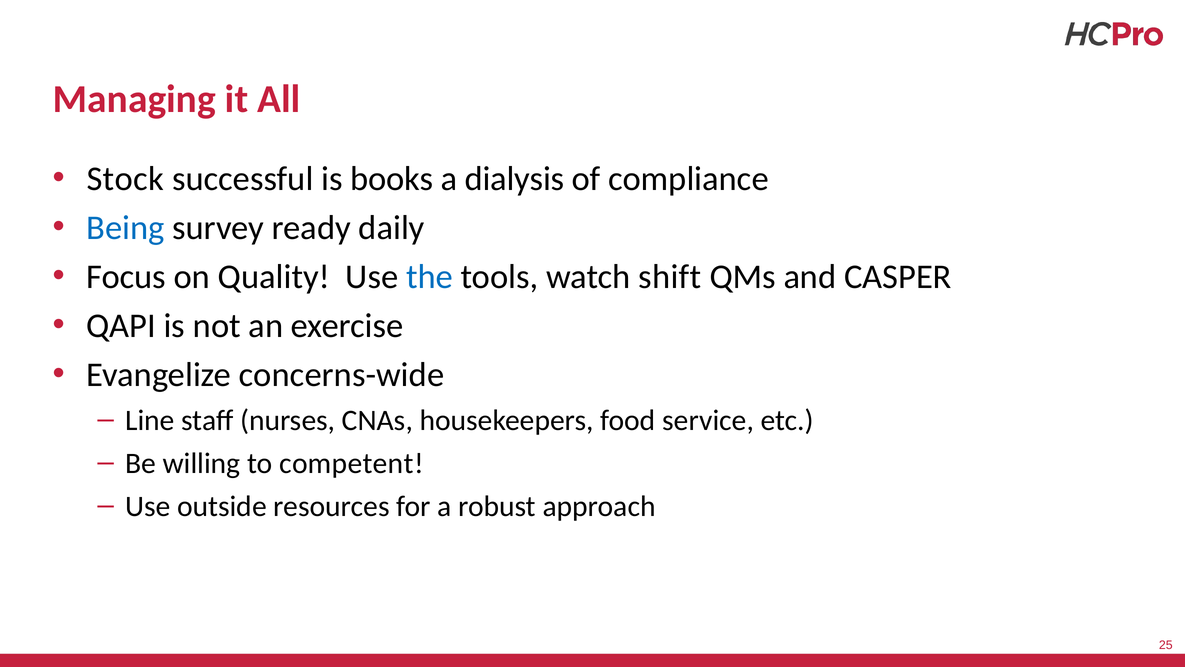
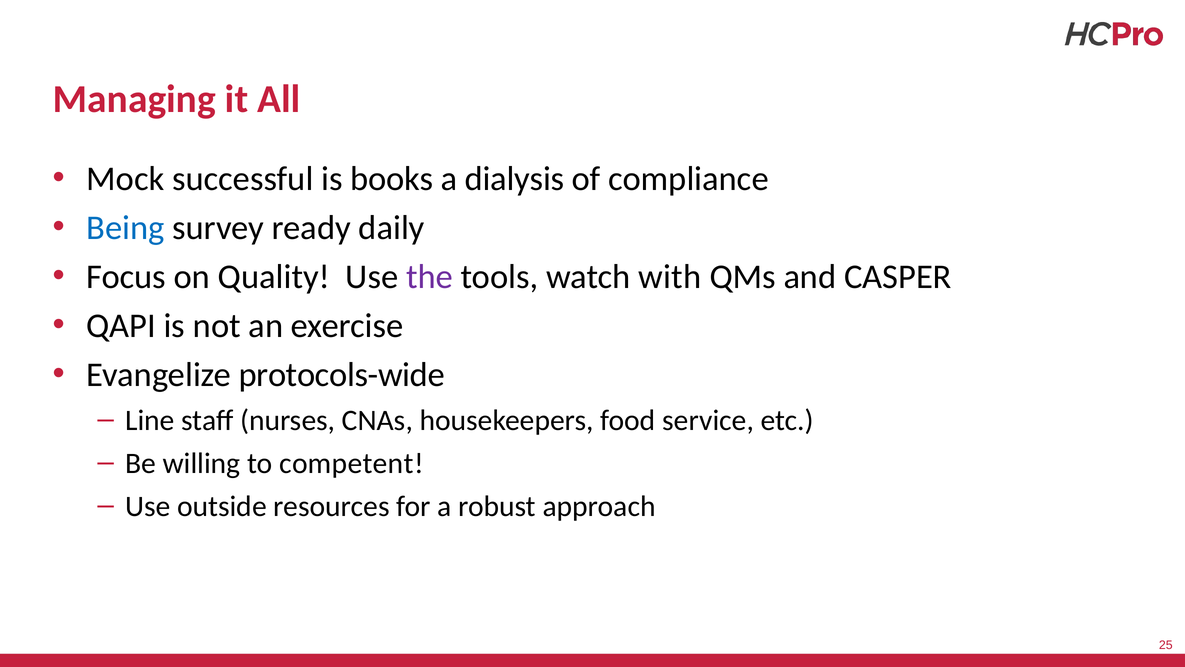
Stock: Stock -> Mock (125, 179)
the colour: blue -> purple (429, 277)
shift: shift -> with (670, 277)
concerns-wide: concerns-wide -> protocols-wide (342, 374)
